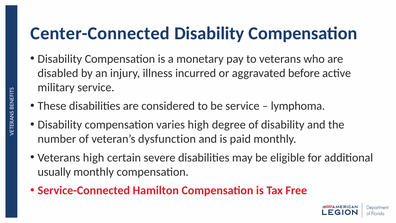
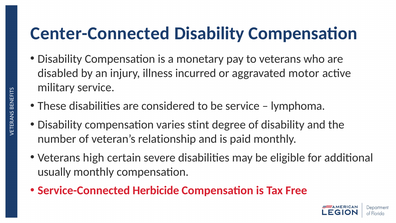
before: before -> motor (304, 73)
varies high: high -> stint (198, 125)
dysfunction: dysfunction -> relationship (167, 139)
Hamilton: Hamilton -> Herbicide (156, 190)
